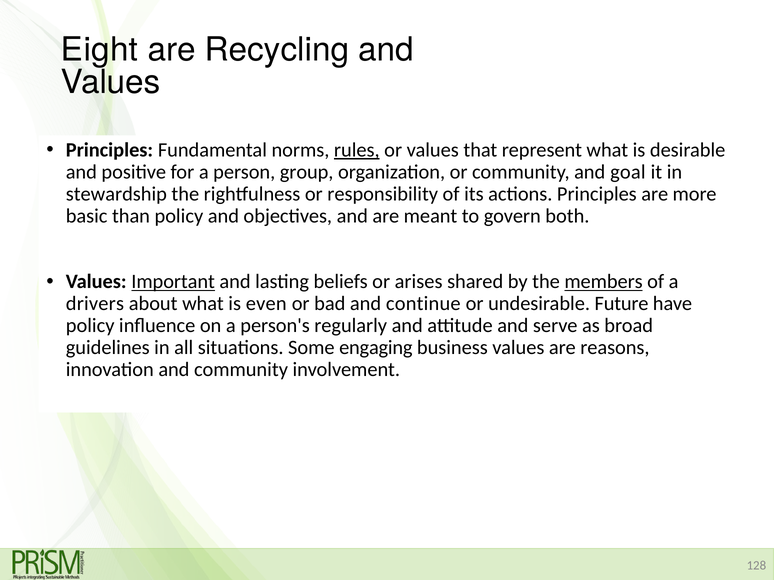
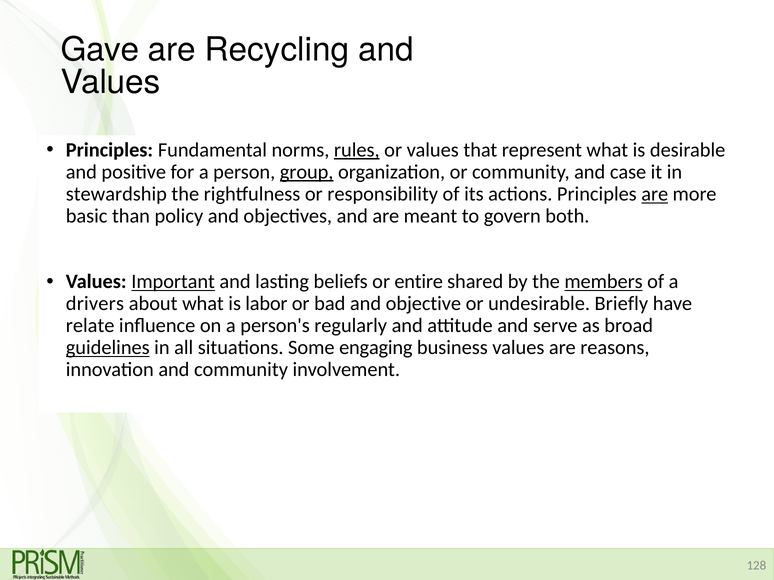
Eight: Eight -> Gave (100, 50)
group underline: none -> present (307, 172)
goal: goal -> case (628, 172)
are underline: none -> present (655, 194)
arises: arises -> entire (419, 282)
even: even -> labor (266, 304)
continue: continue -> objective (423, 304)
Future: Future -> Briefly (621, 304)
policy: policy -> relate (90, 326)
guidelines underline: none -> present (108, 348)
